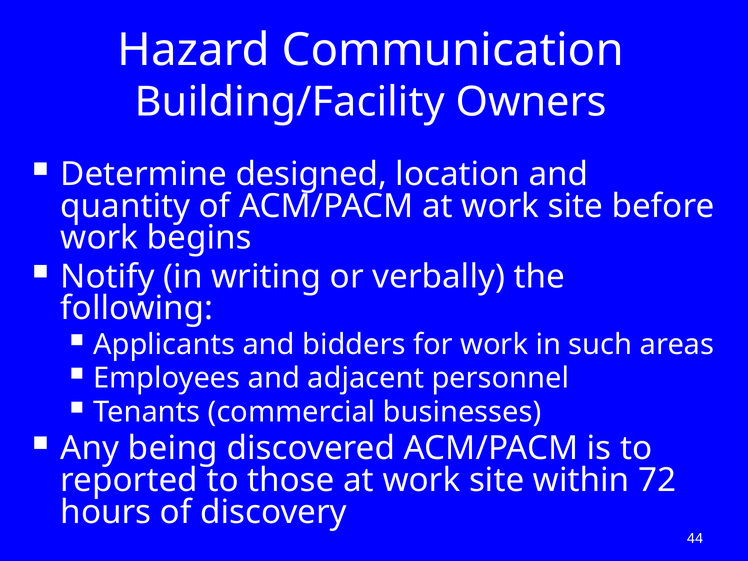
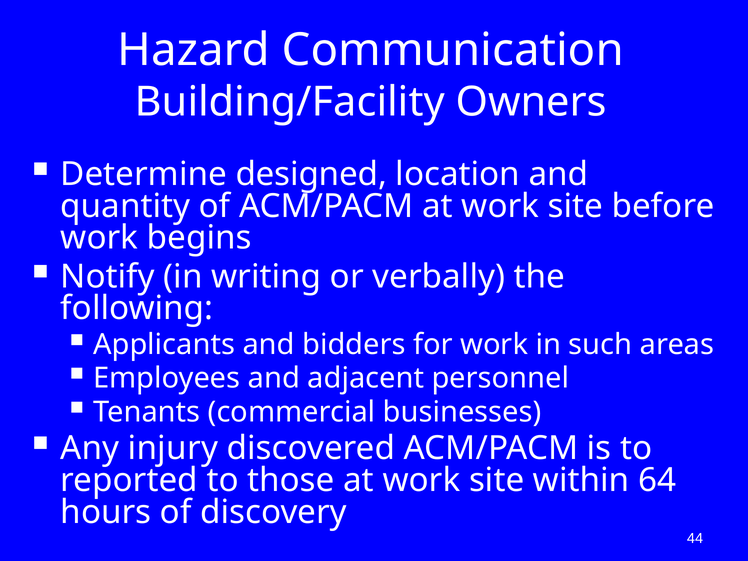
being: being -> injury (173, 448)
72: 72 -> 64 (657, 480)
